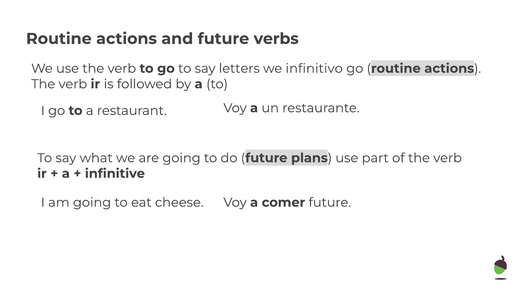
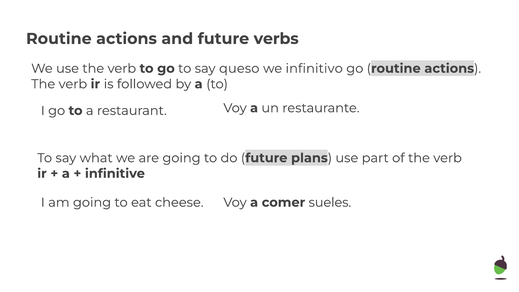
letters: letters -> queso (239, 68)
comer future: future -> sueles (330, 202)
